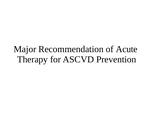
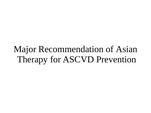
Acute: Acute -> Asian (127, 49)
